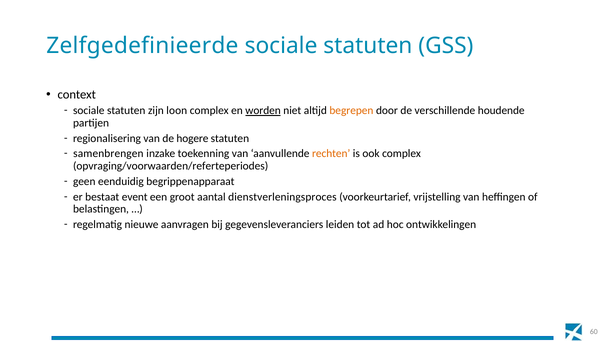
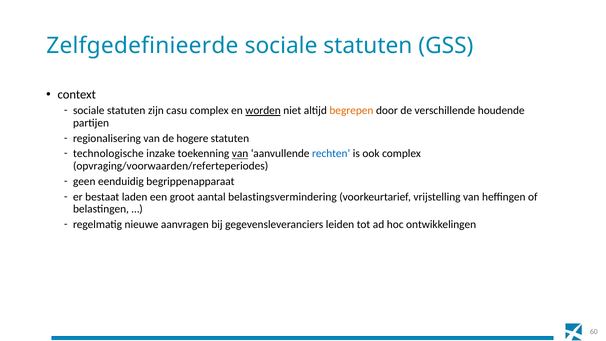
loon: loon -> casu (177, 111)
samenbrengen: samenbrengen -> technologische (108, 154)
van underline: none -> present (240, 154)
rechten colour: orange -> blue (331, 154)
event: event -> laden (135, 197)
dienstverleningsproces: dienstverleningsproces -> belastingsvermindering (282, 197)
